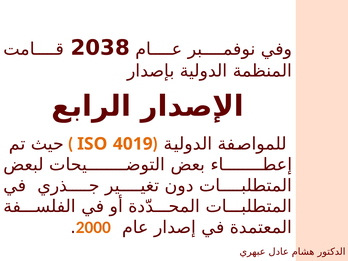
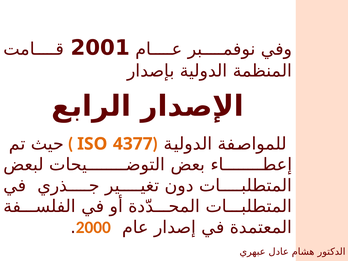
2038: 2038 -> 2001 (100, 48)
4019: 4019 -> 4377 (133, 144)
